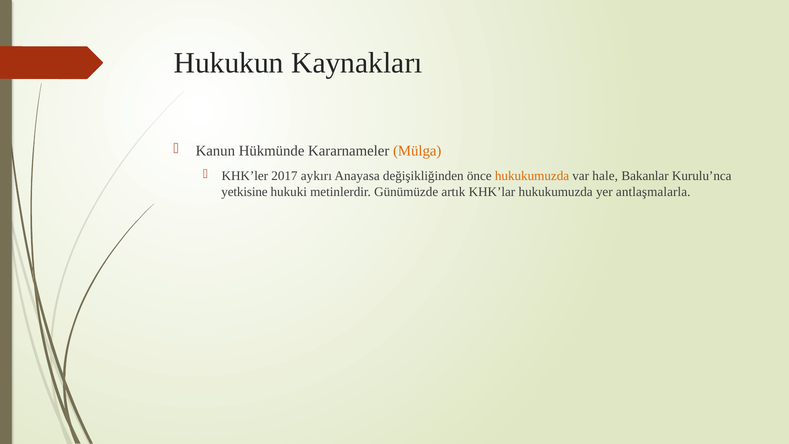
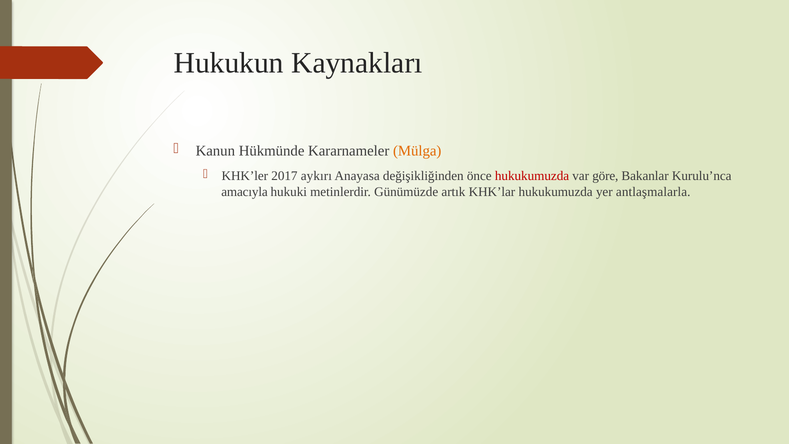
hukukumuzda colour: orange -> red (532, 176)
hale: hale -> göre (605, 176)
yetkisine: yetkisine -> amacıyla (245, 192)
